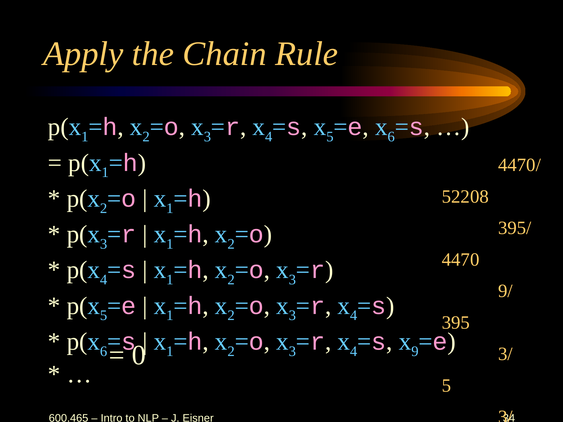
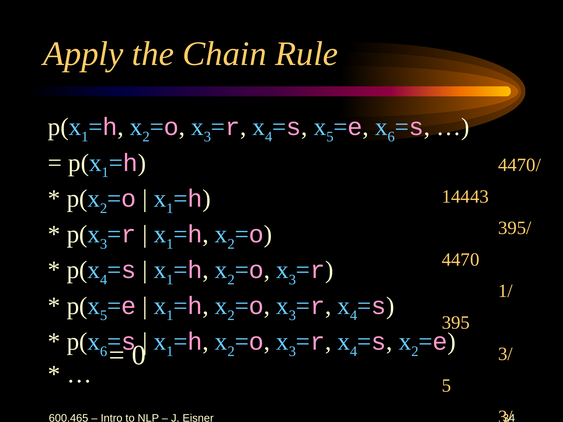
52208: 52208 -> 14443 (465, 197)
9/: 9/ -> 1/ (505, 291)
9: 9 -> 2 (415, 351)
